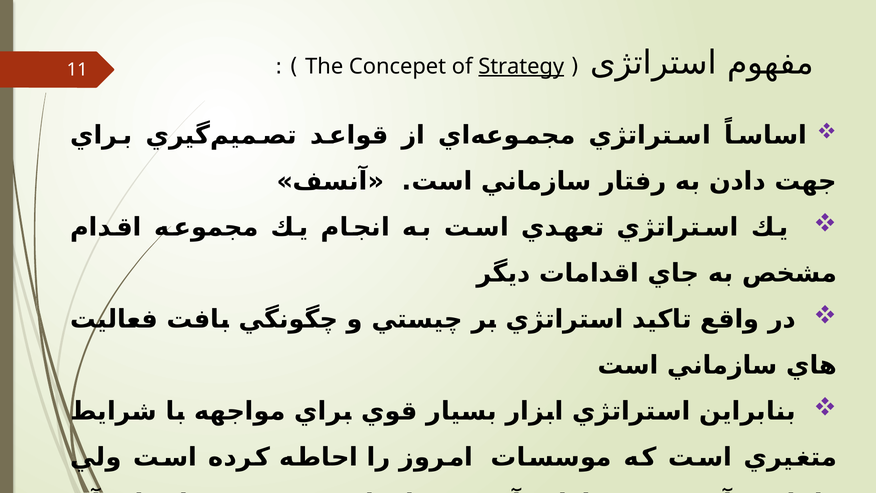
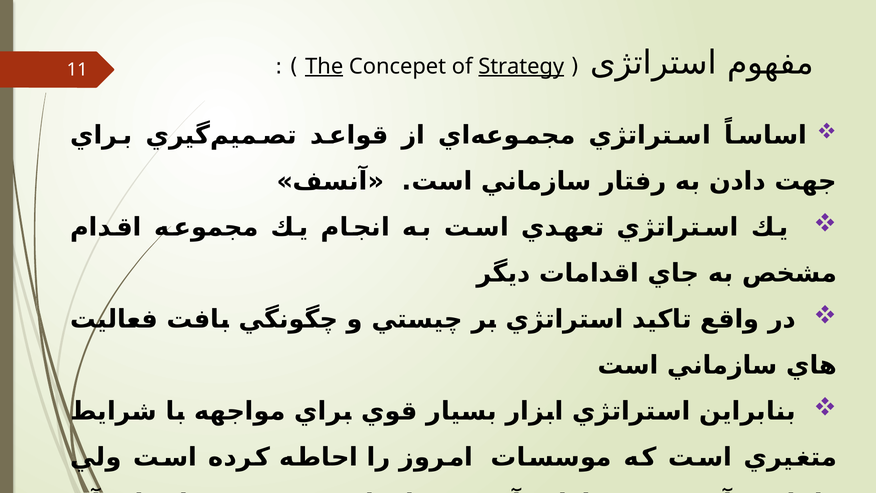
The underline: none -> present (324, 66)
